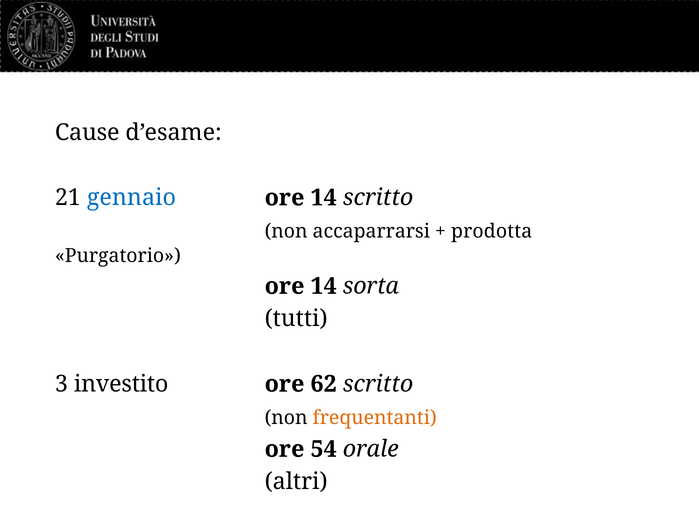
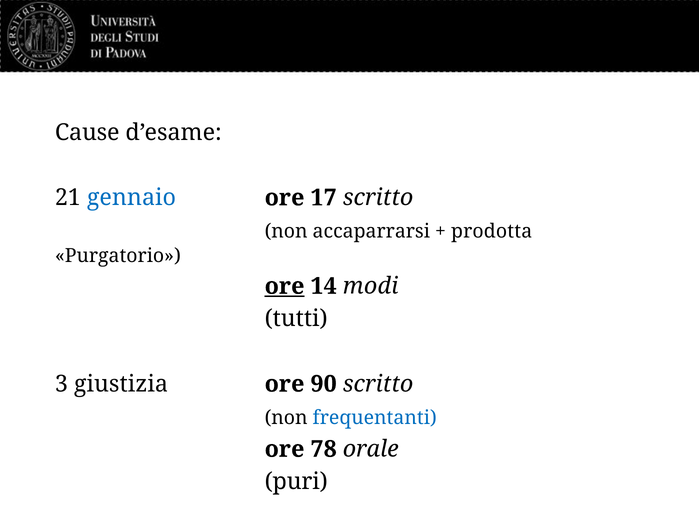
14: 14 -> 17 (324, 198)
ore underline: none -> present (285, 286)
sorta: sorta -> modi (371, 286)
investito: investito -> giustizia (121, 384)
62: 62 -> 90 (324, 384)
frequentanti colour: orange -> blue (375, 418)
54: 54 -> 78 (324, 449)
altri: altri -> puri (296, 482)
